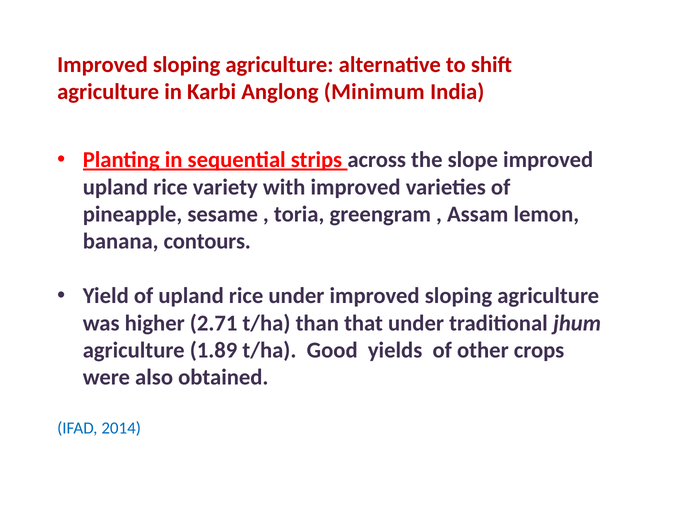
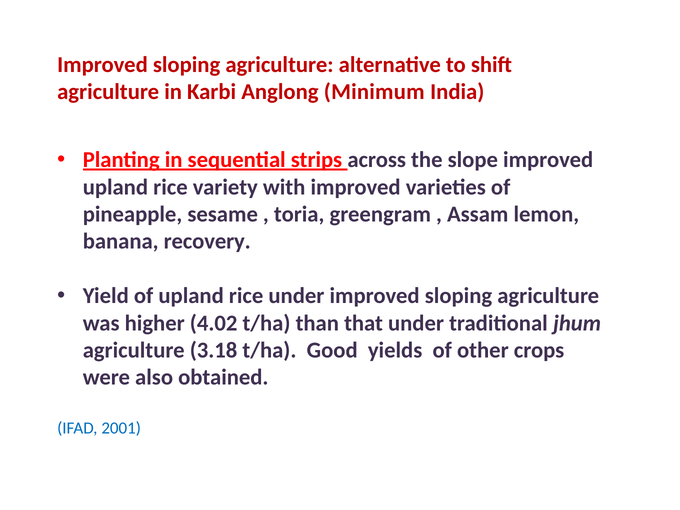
contours: contours -> recovery (207, 241)
2.71: 2.71 -> 4.02 (214, 323)
1.89: 1.89 -> 3.18 (214, 350)
2014: 2014 -> 2001 (121, 428)
